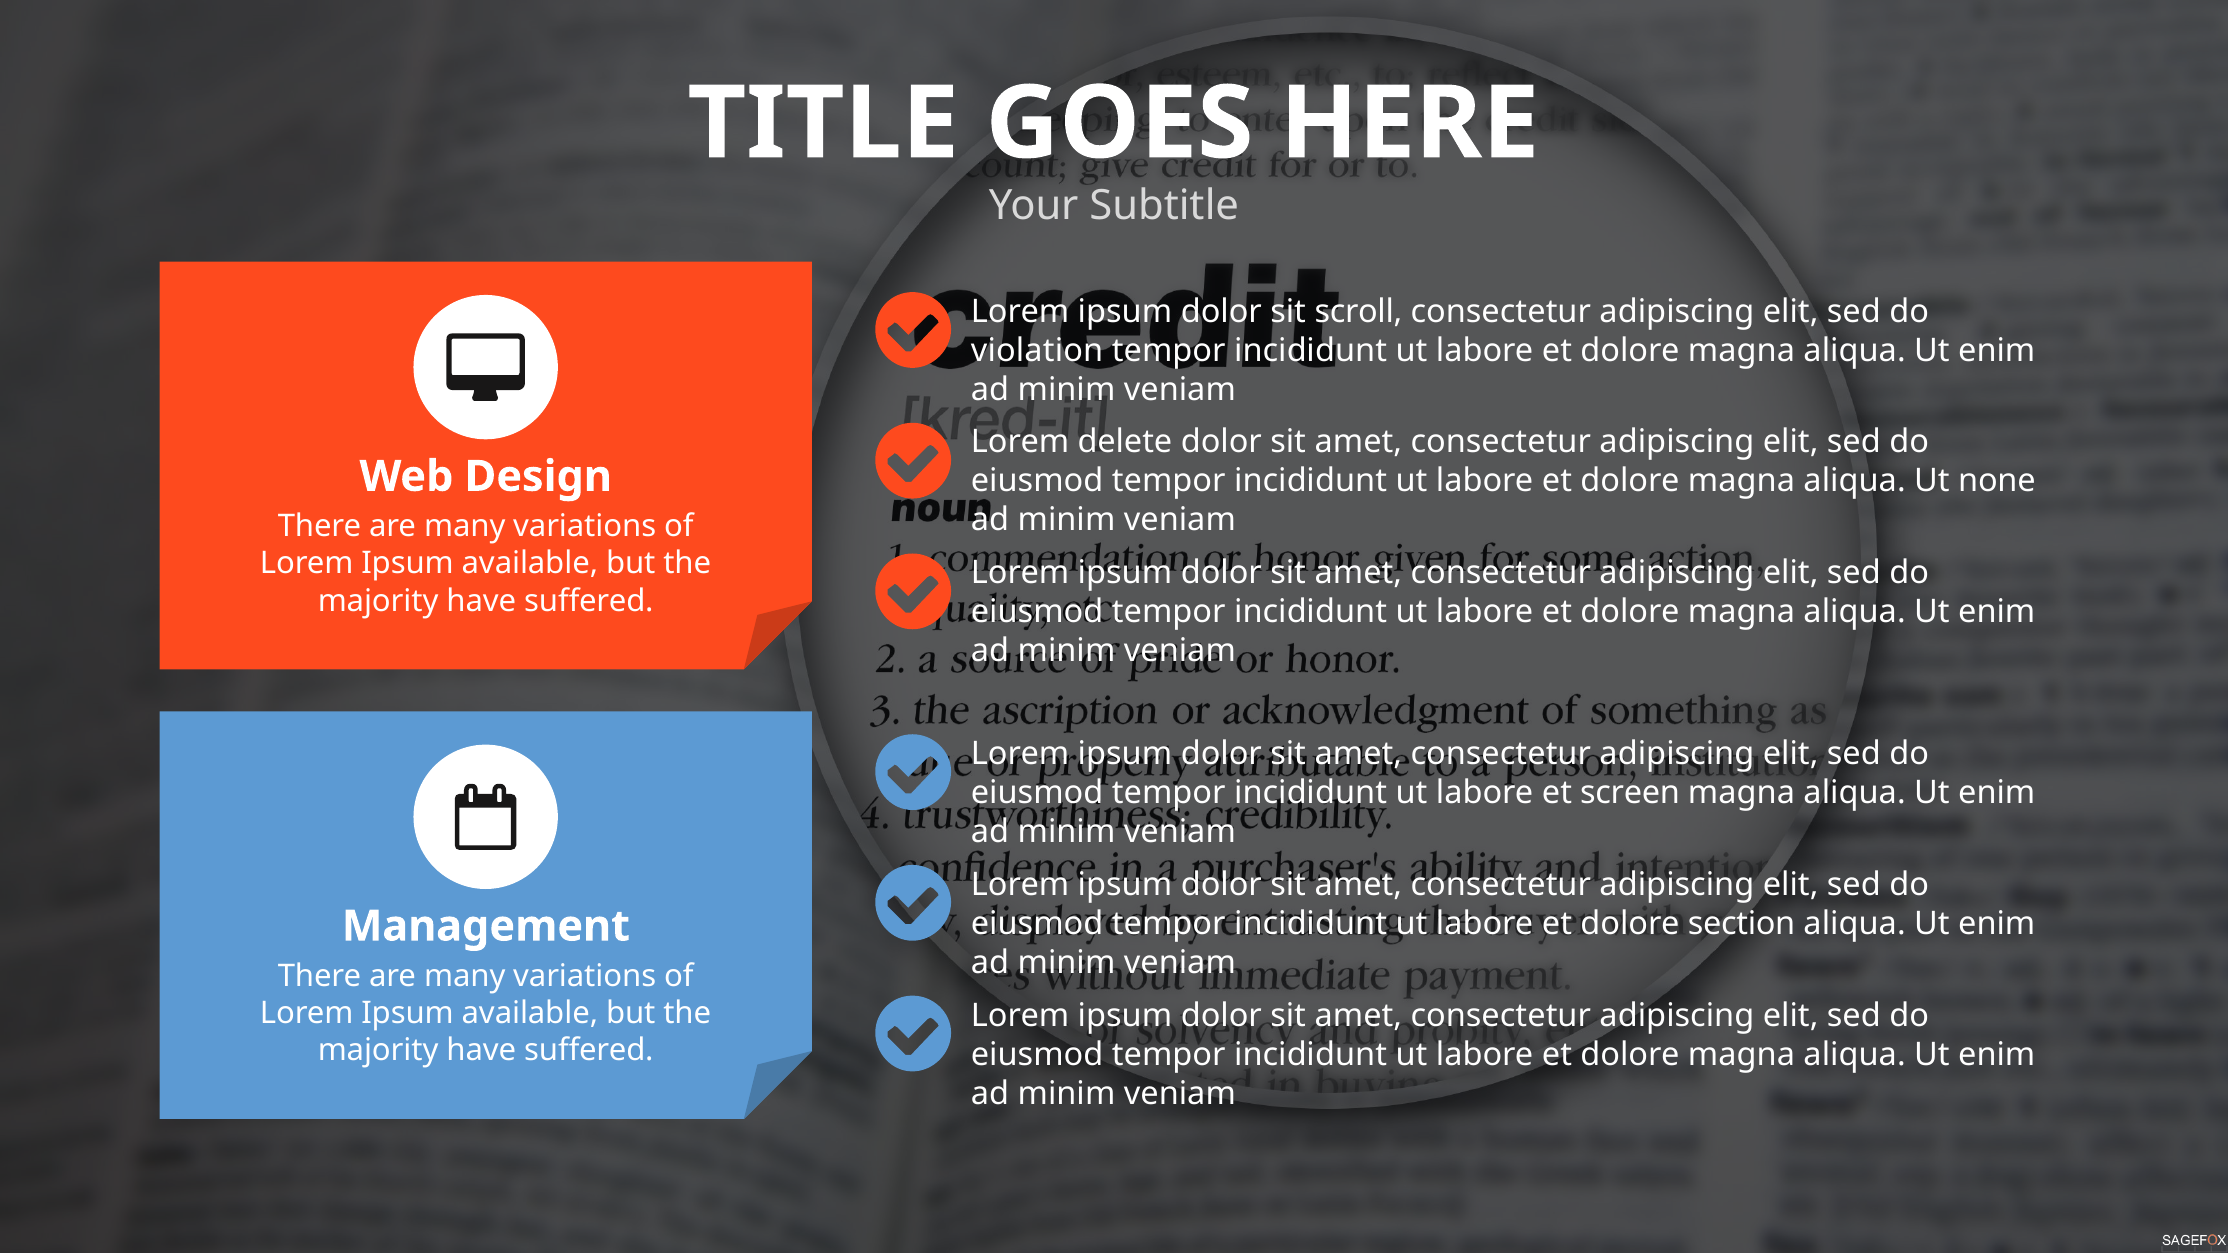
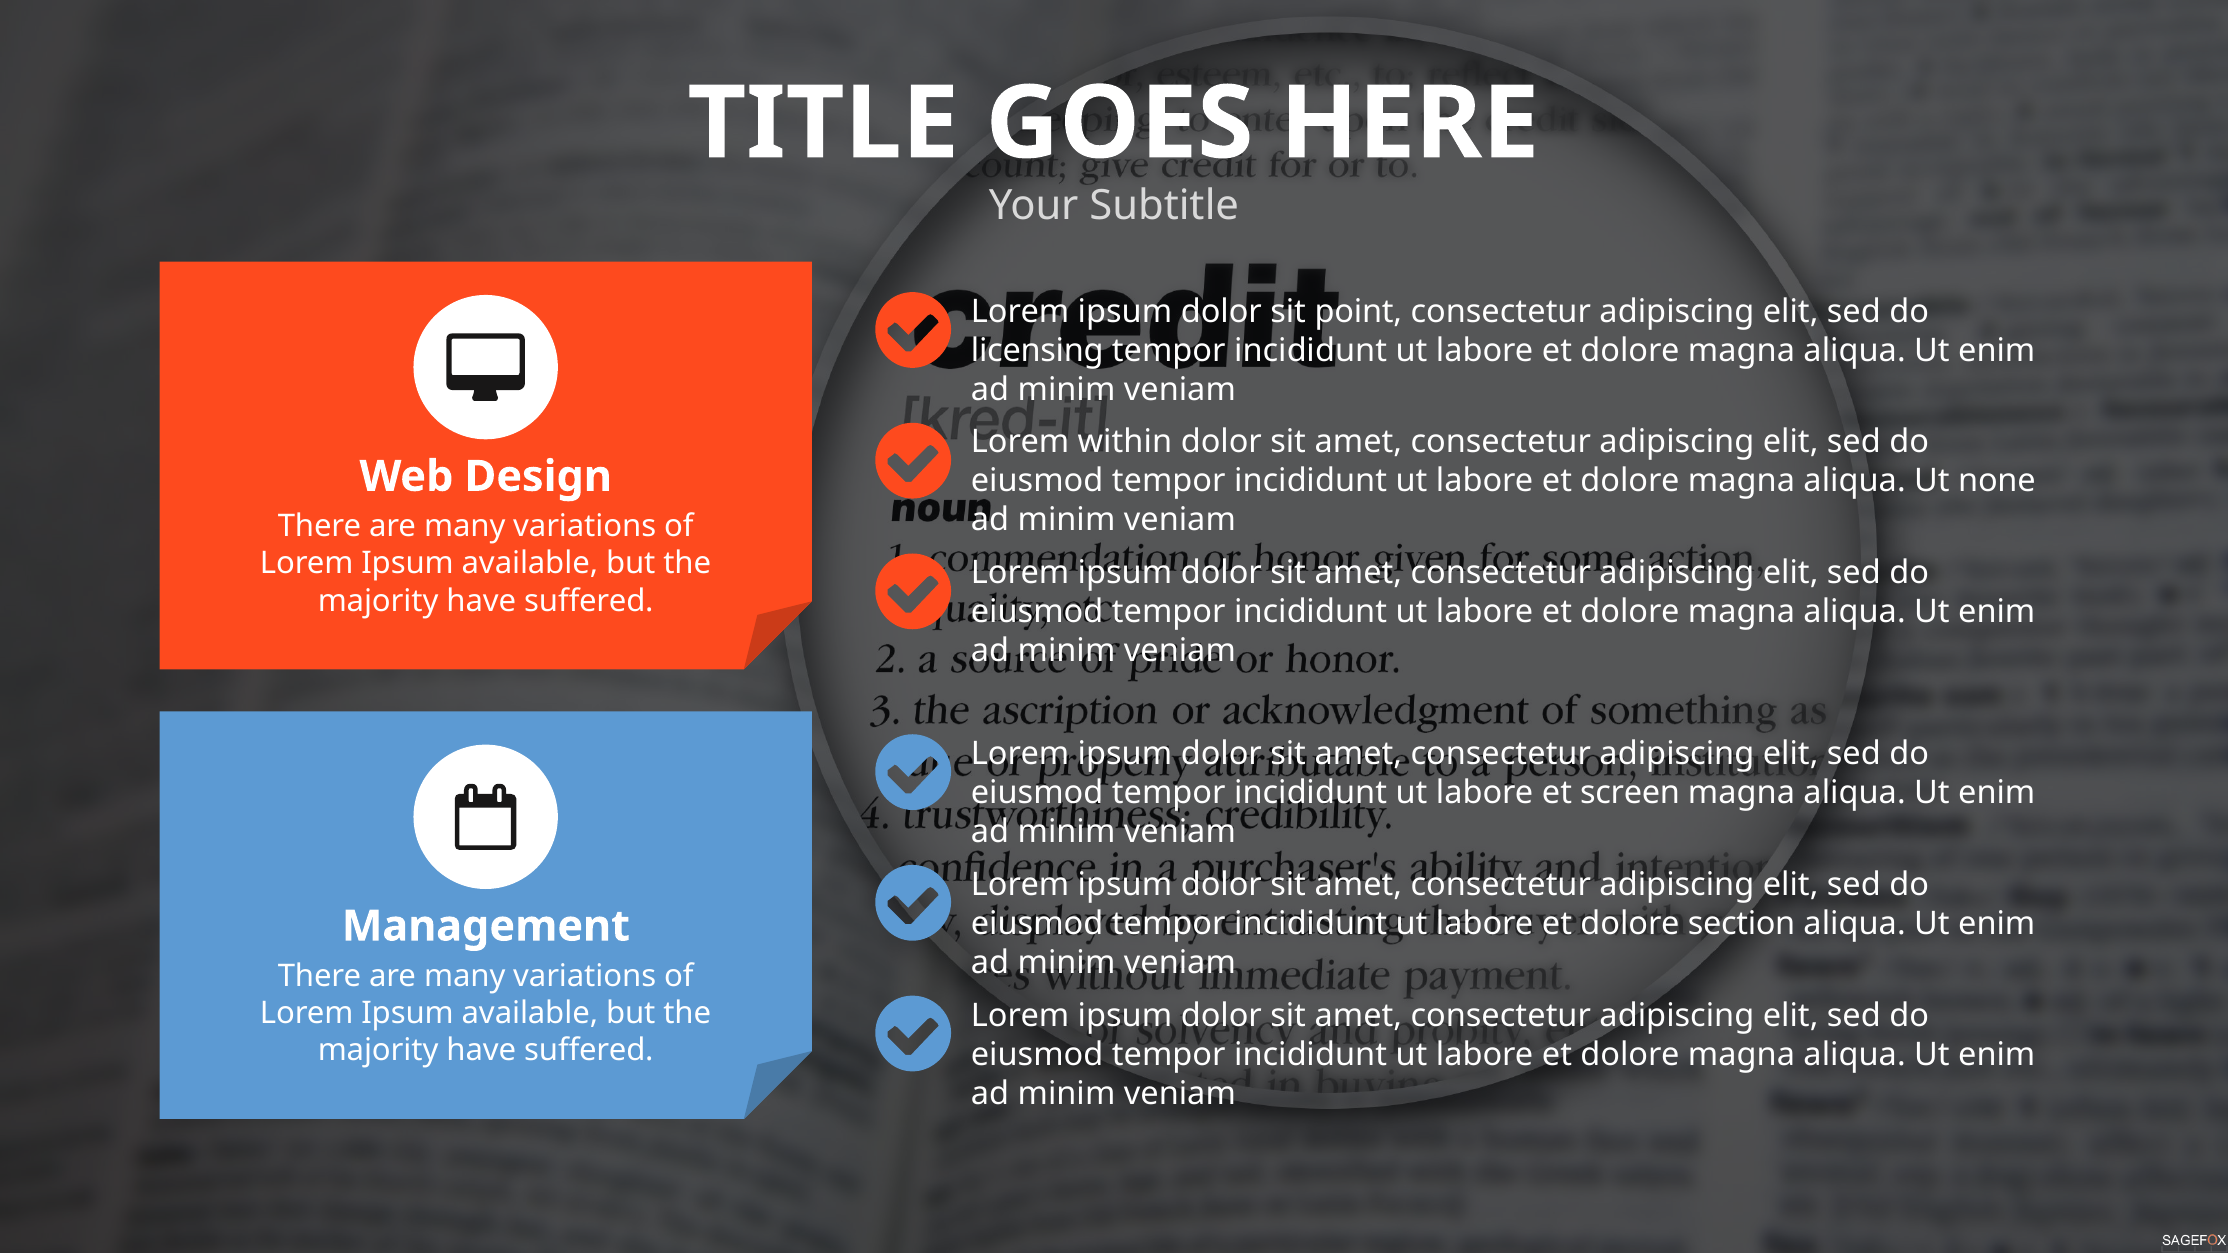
scroll: scroll -> point (1358, 311)
violation: violation -> licensing (1037, 351)
delete: delete -> within (1125, 442)
